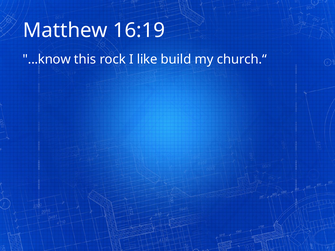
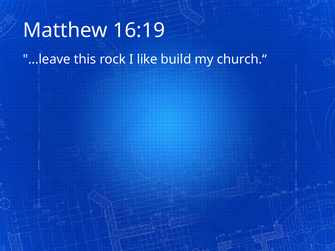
...know: ...know -> ...leave (47, 59)
